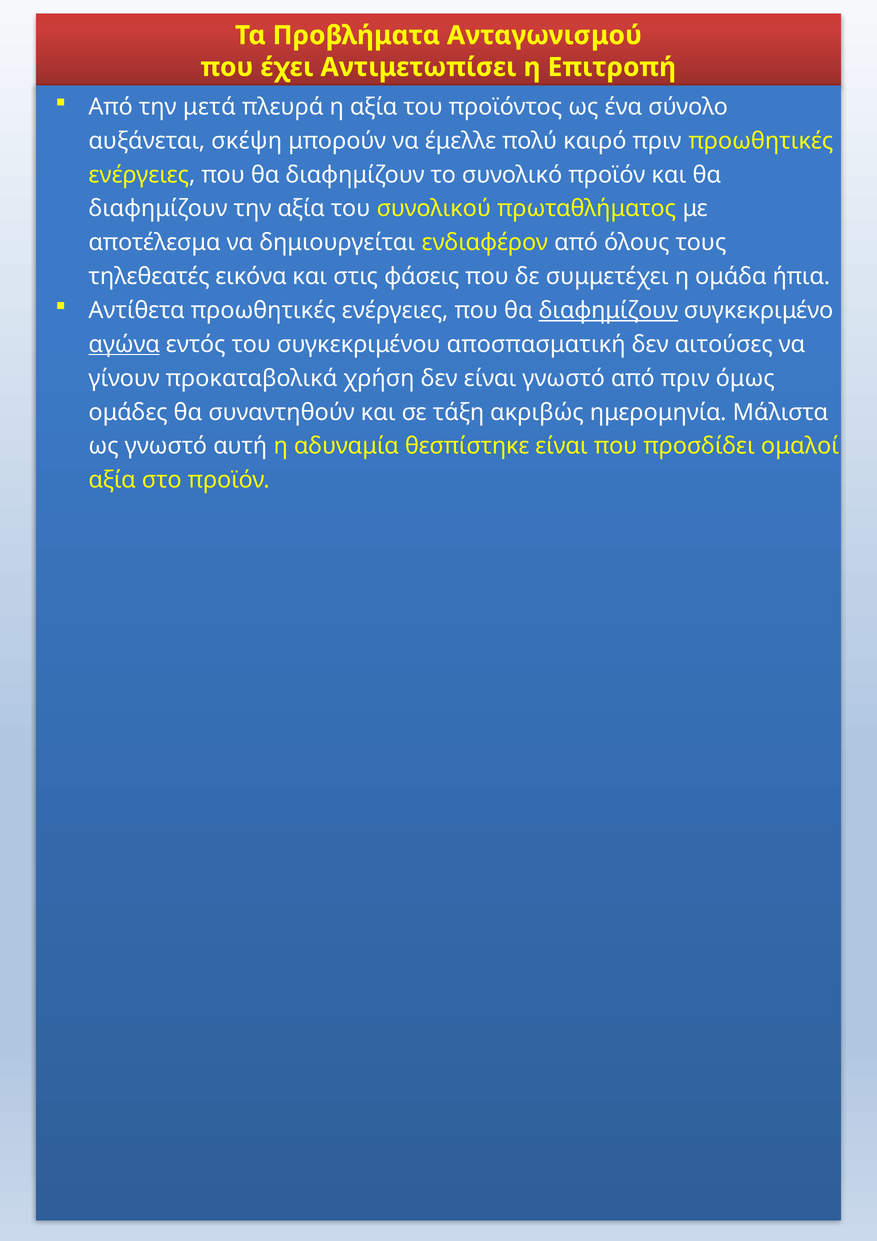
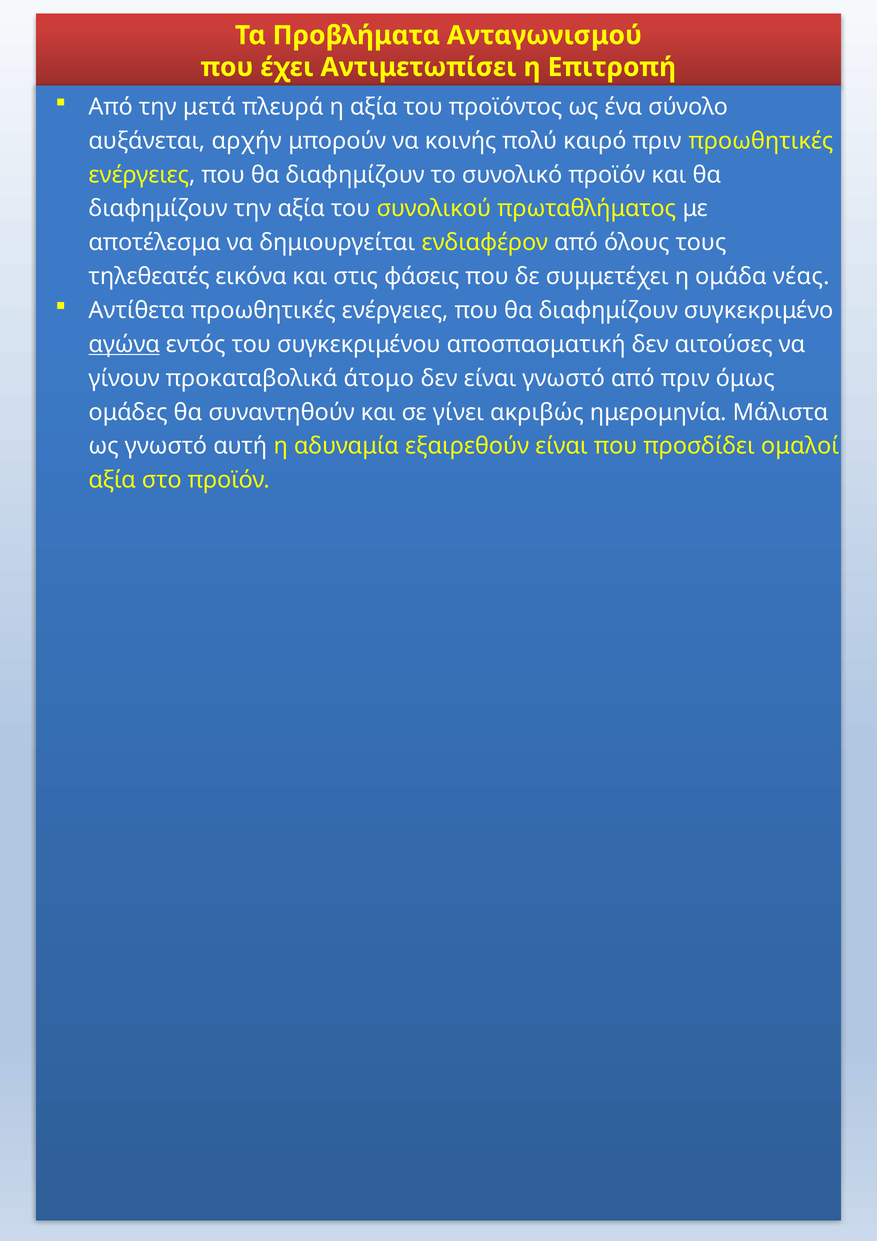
σκέψη: σκέψη -> αρχήν (247, 141)
έμελλε: έμελλε -> κοινής (461, 141)
ήπια: ήπια -> νέας (801, 276)
διαφημίζουν underline: present -> none (608, 310)
χρήση: χρήση -> άτομο (379, 378)
τάξη: τάξη -> γίνει (458, 412)
θεσπίστηκε: θεσπίστηκε -> εξαιρεθούν (467, 446)
